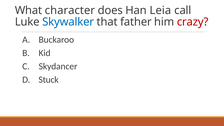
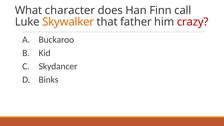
Leia: Leia -> Finn (161, 10)
Skywalker colour: blue -> orange (68, 22)
Stuck: Stuck -> Binks (49, 80)
